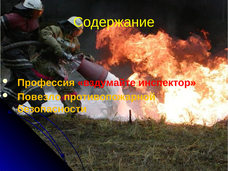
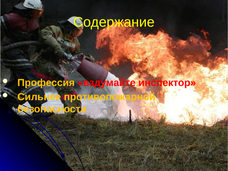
Повезло: Повезло -> Сильнее (39, 97)
